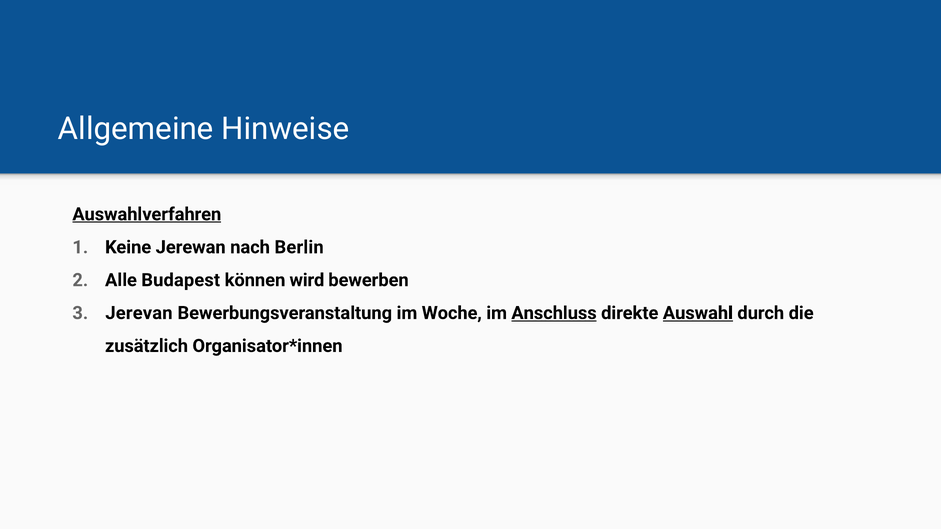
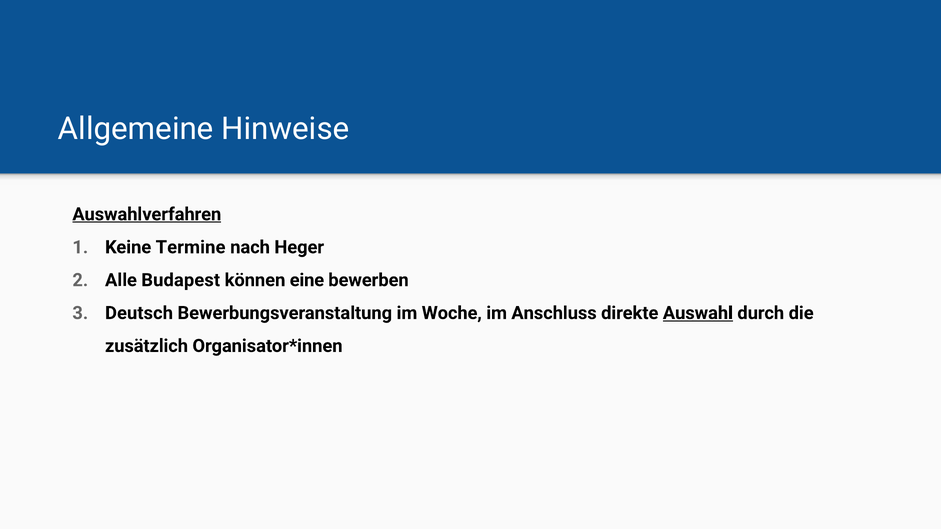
Jerewan: Jerewan -> Termine (191, 247)
Berlin: Berlin -> Heger (299, 247)
wird: wird -> eine (307, 280)
Jerevan: Jerevan -> Deutsch (139, 313)
Anschluss underline: present -> none (554, 313)
